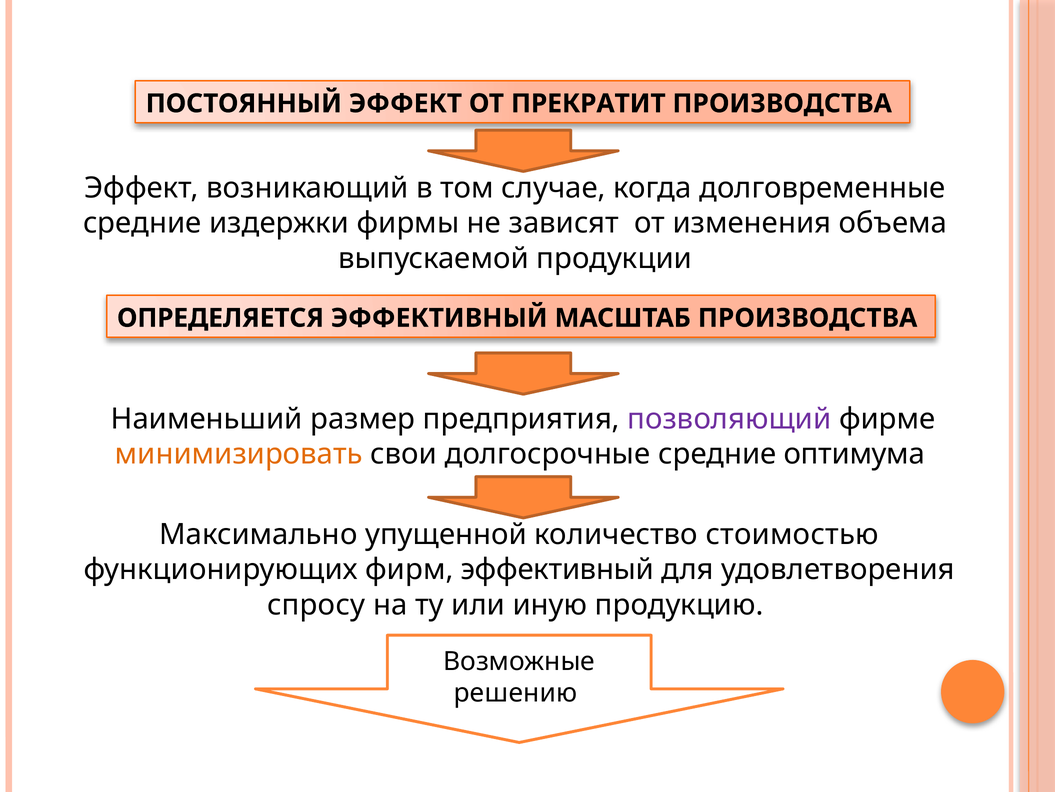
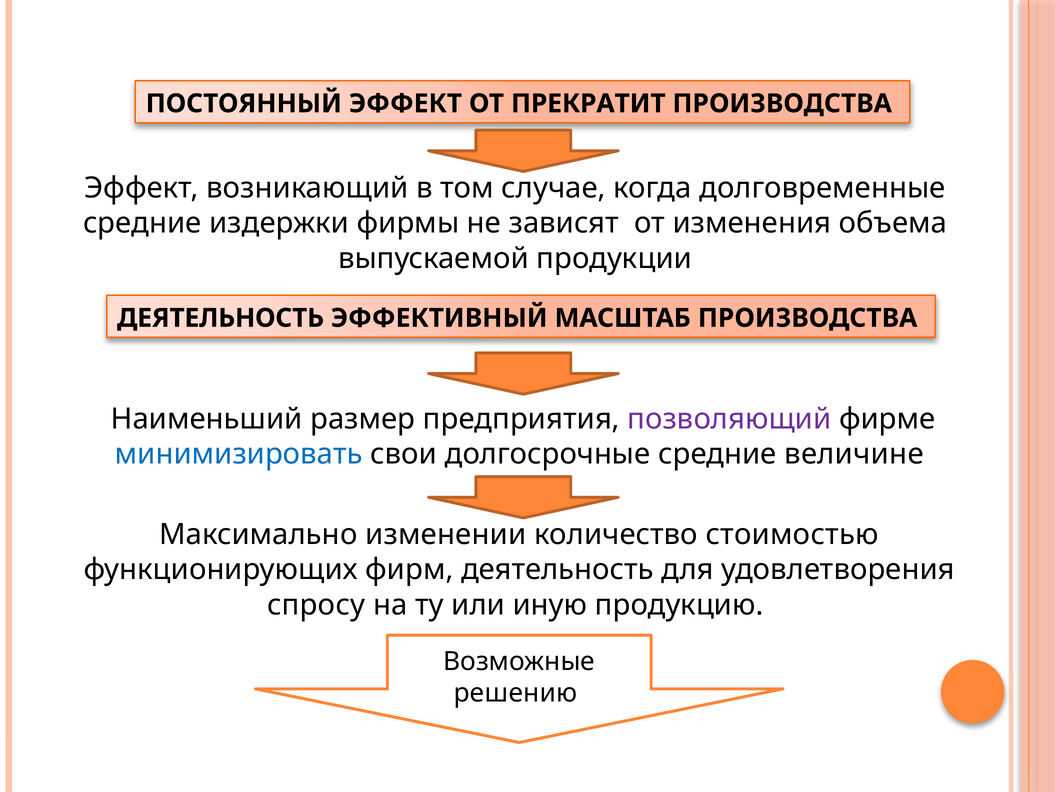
ОПРЕДЕЛЯЕТСЯ: ОПРЕДЕЛЯЕТСЯ -> ДЕЯТЕЛЬНОСТЬ (221, 318)
минимизировать colour: orange -> blue (239, 454)
оптимума: оптимума -> величине (854, 454)
упущенной: упущенной -> изменении (446, 534)
фирм эффективный: эффективный -> деятельность (557, 569)
